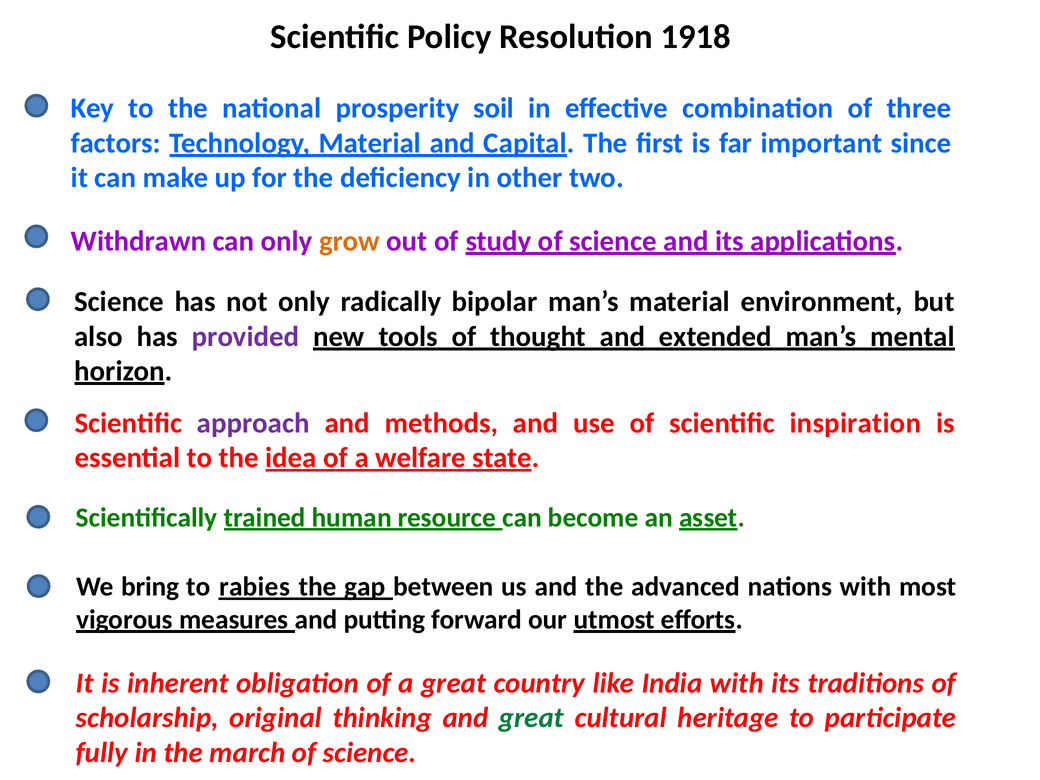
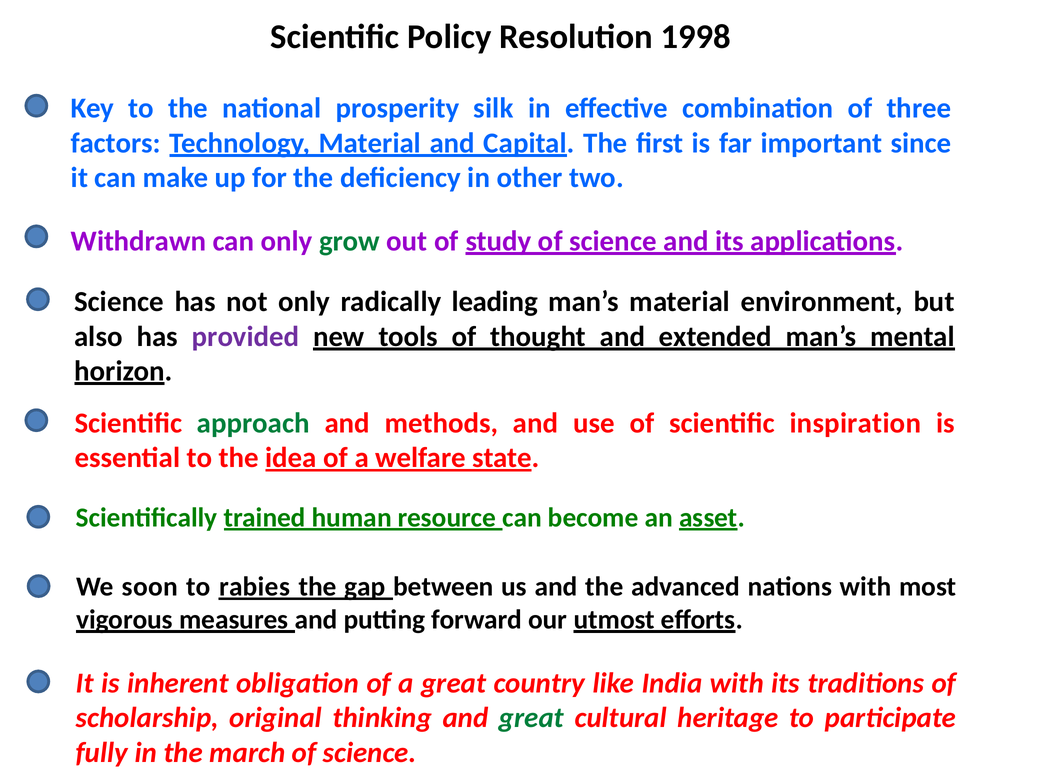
1918: 1918 -> 1998 (696, 37)
soil: soil -> silk (494, 108)
grow colour: orange -> green (350, 241)
bipolar: bipolar -> leading (495, 302)
approach colour: purple -> green (253, 423)
bring: bring -> soon (150, 587)
